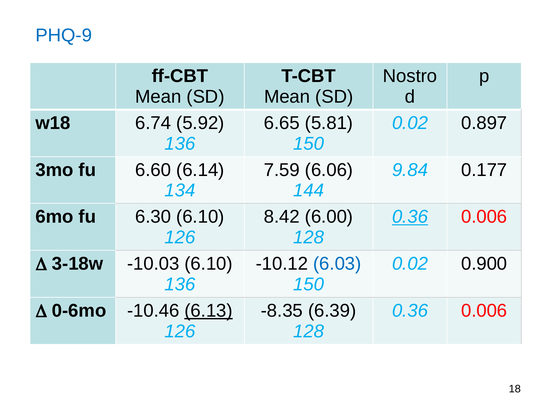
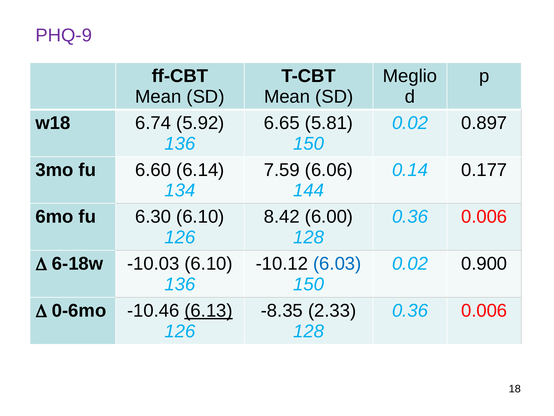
PHQ-9 colour: blue -> purple (64, 35)
Nostro: Nostro -> Meglio (410, 76)
9.84: 9.84 -> 0.14 (410, 170)
0.36 underline: present -> none (410, 217)
3-18w: 3-18w -> 6-18w (78, 263)
6.39: 6.39 -> 2.33 (332, 310)
